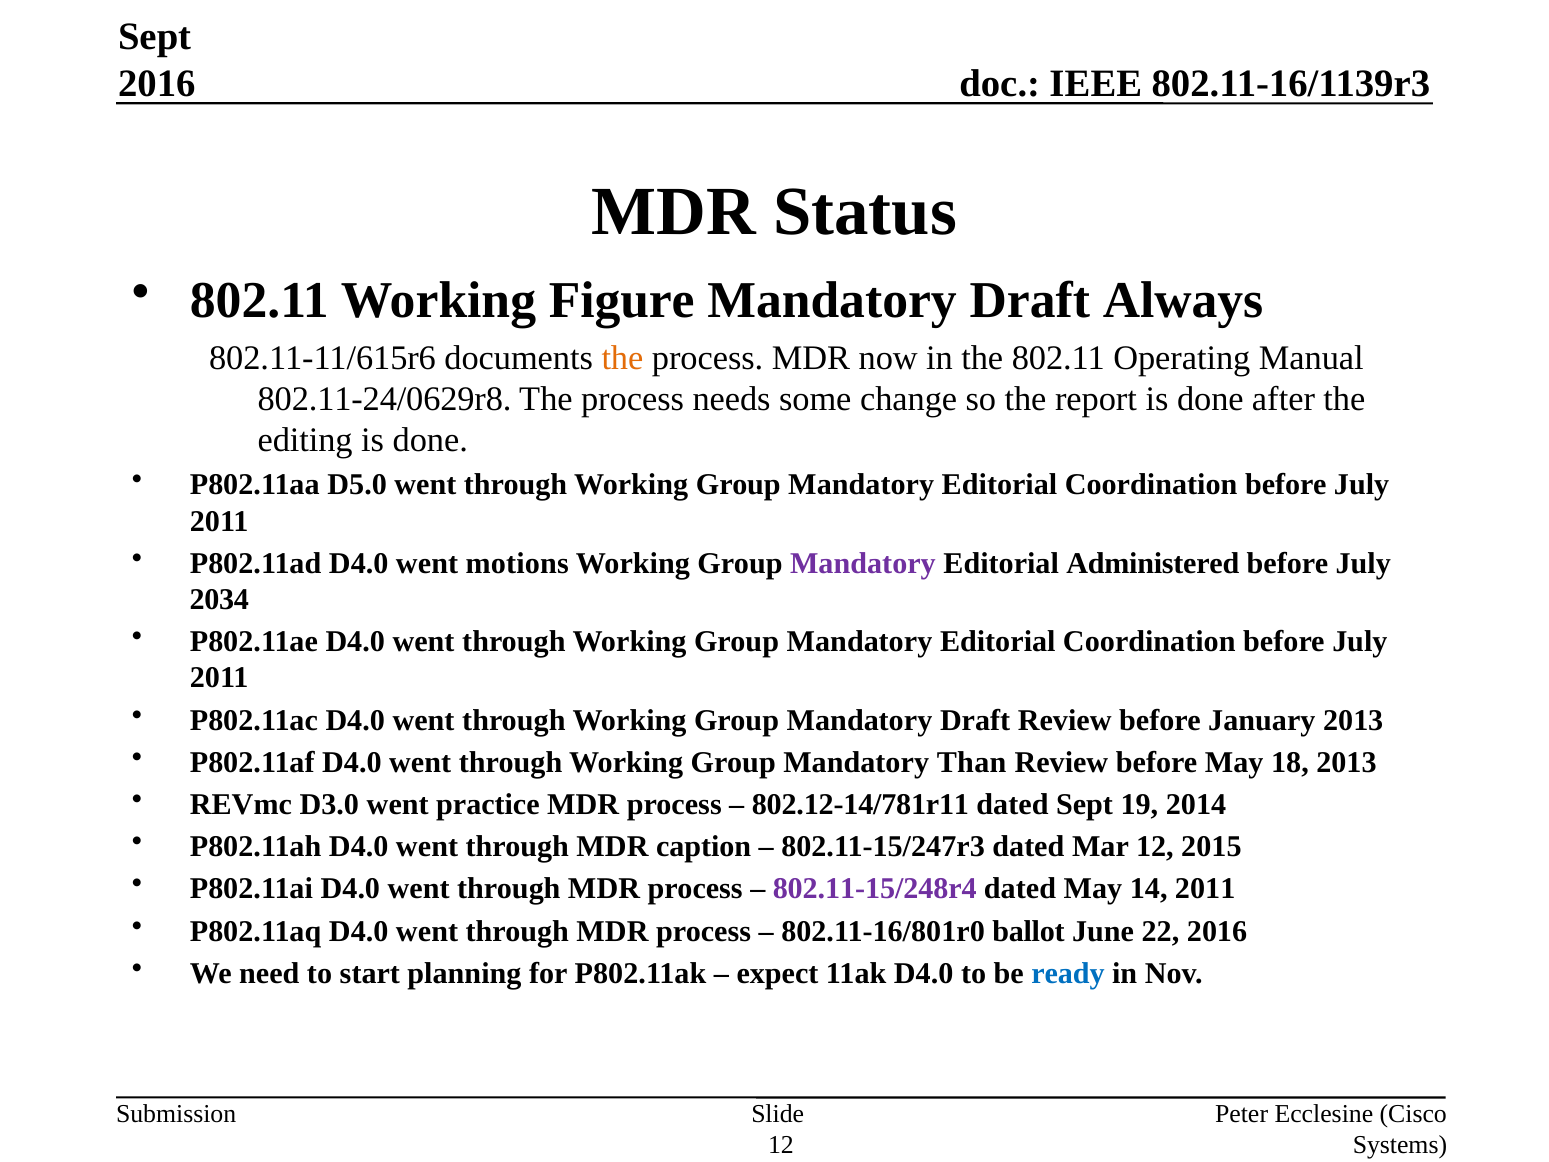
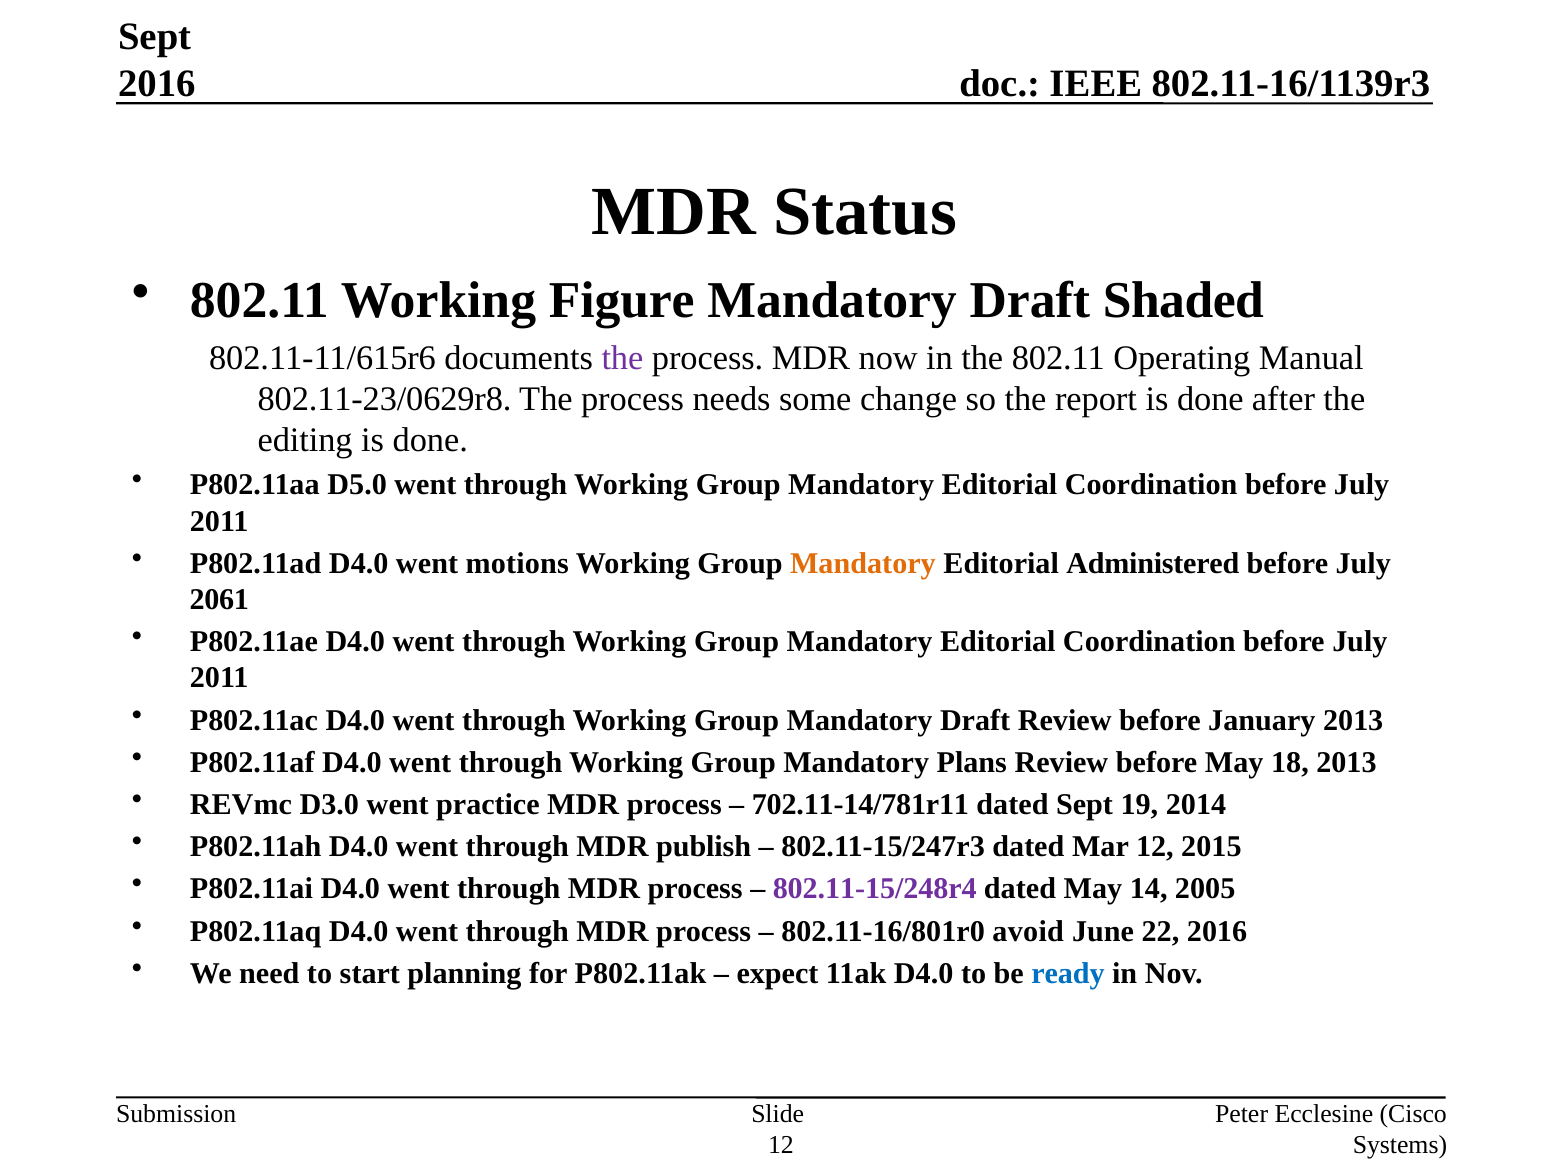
Always: Always -> Shaded (1183, 301)
the colour: orange -> purple (622, 358)
802.11-24/0629r8: 802.11-24/0629r8 -> 802.11-23/0629r8 (385, 399)
Mandatory colour: purple -> orange (863, 563)
2034: 2034 -> 2061 (219, 599)
Than: Than -> Plans (972, 762)
802.12-14/781r11: 802.12-14/781r11 -> 702.11-14/781r11 (860, 804)
caption: caption -> publish (704, 847)
14 2011: 2011 -> 2005 (1205, 889)
ballot: ballot -> avoid (1028, 931)
